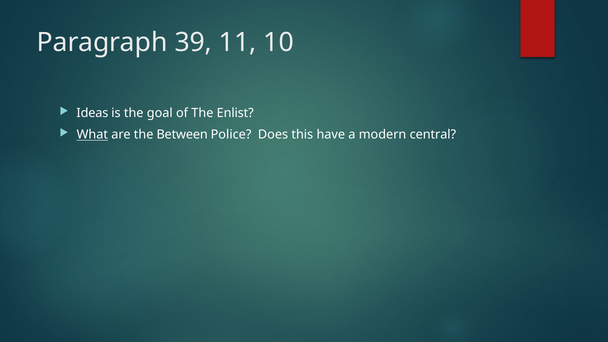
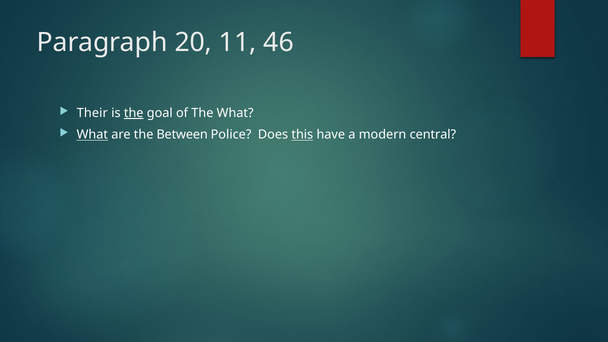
39: 39 -> 20 (193, 43)
10: 10 -> 46 (279, 43)
Ideas: Ideas -> Their (92, 113)
the underline: none -> present (134, 113)
The Enlist: Enlist -> What (235, 113)
this underline: none -> present (302, 135)
